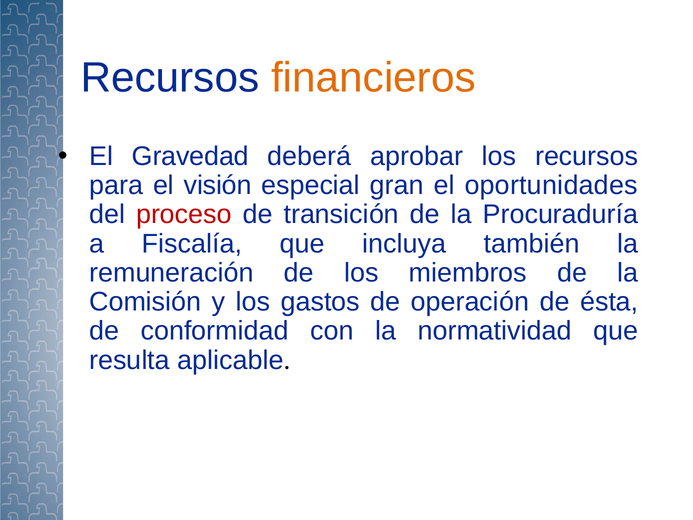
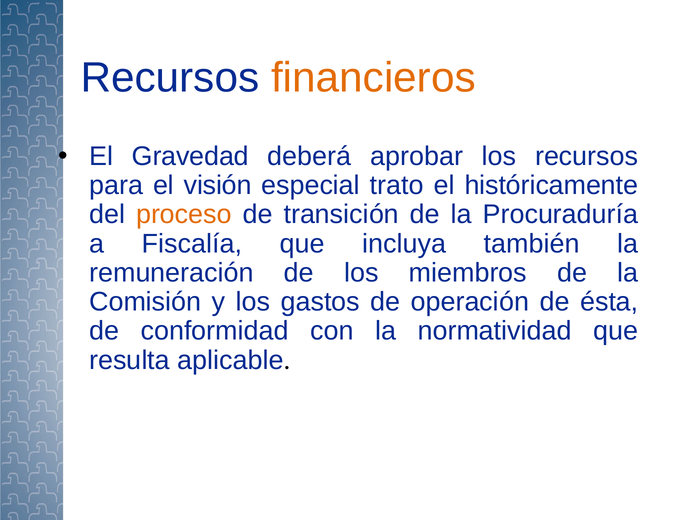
gran: gran -> trato (397, 185)
oportunidades: oportunidades -> históricamente (551, 185)
proceso colour: red -> orange (184, 214)
